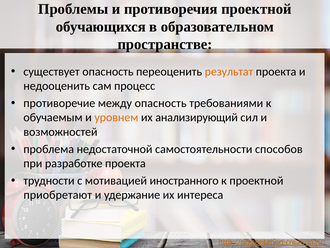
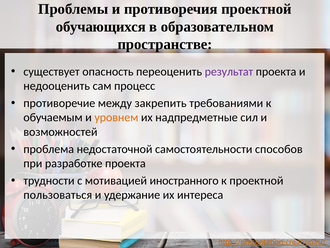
результат colour: orange -> purple (229, 72)
между опасность: опасность -> закрепить (161, 103)
анализирующий: анализирующий -> надпредметные (197, 117)
приобретают: приобретают -> пользоваться (58, 195)
